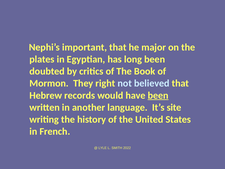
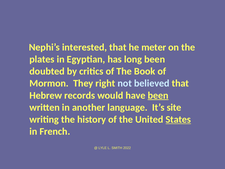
important: important -> interested (85, 47)
major: major -> meter (154, 47)
States underline: none -> present (178, 119)
